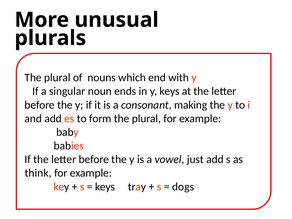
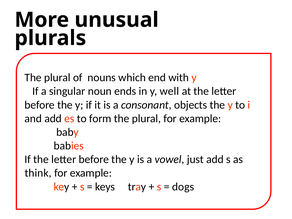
y keys: keys -> well (169, 91)
making: making -> objects (191, 105)
